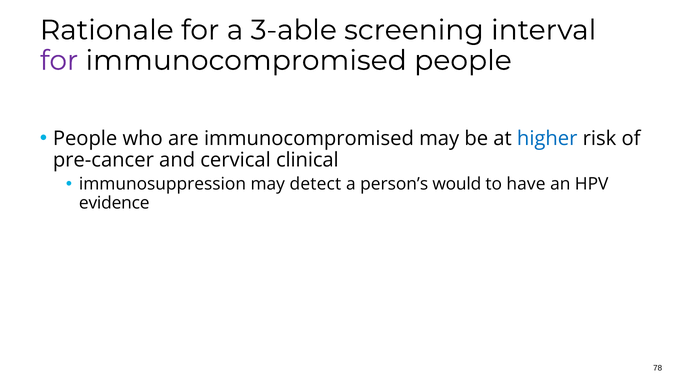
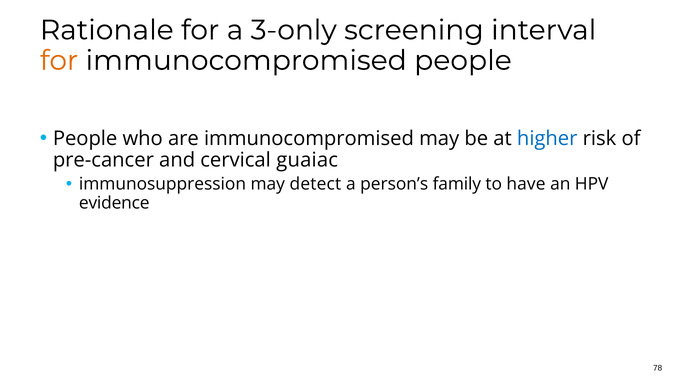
3-able: 3-able -> 3-only (294, 30)
for colour: purple -> orange (59, 61)
clinical: clinical -> guaiac (307, 160)
would: would -> family (457, 184)
